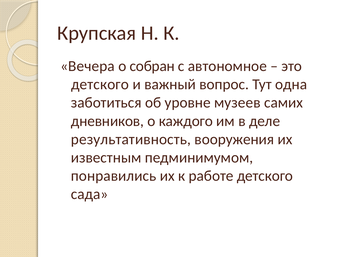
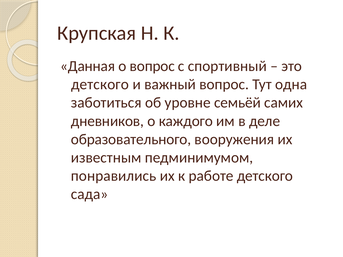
Вечера: Вечера -> Данная (88, 66)
о собран: собран -> вопрос (152, 66)
автономное: автономное -> спортивный (227, 66)
музеев: музеев -> семьёй (237, 103)
результативность: результативность -> образовательного (131, 139)
